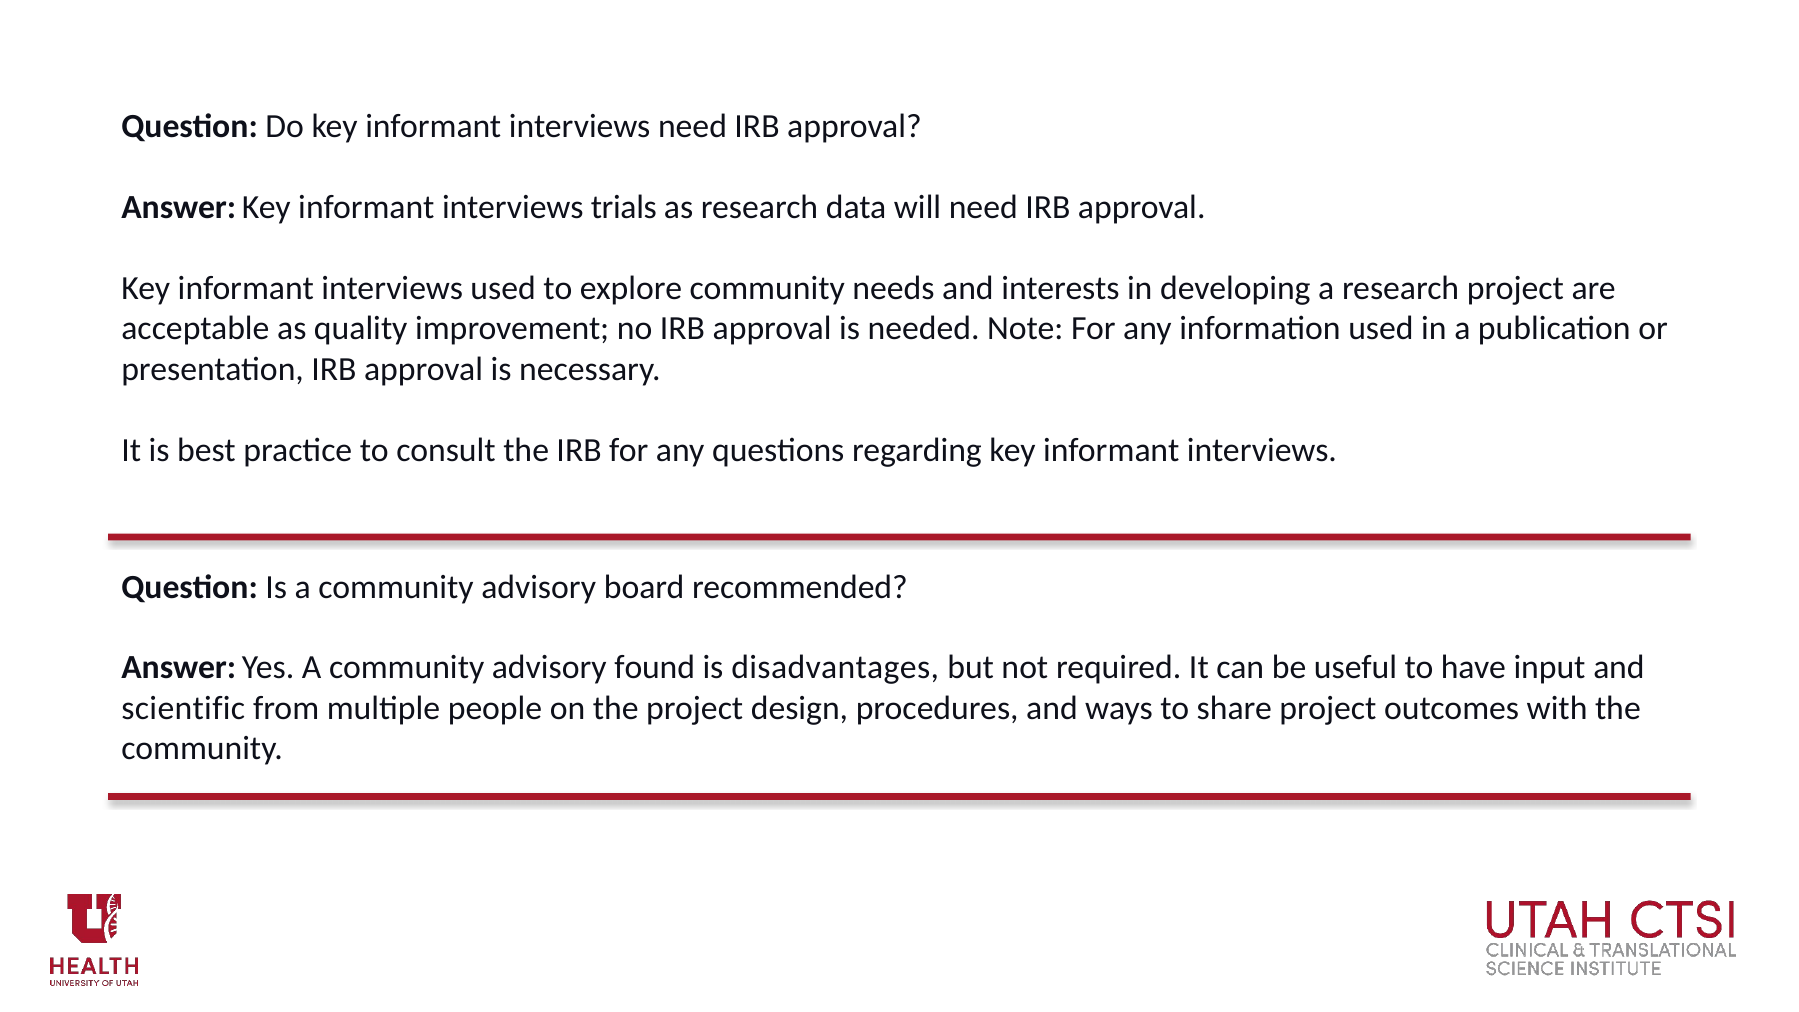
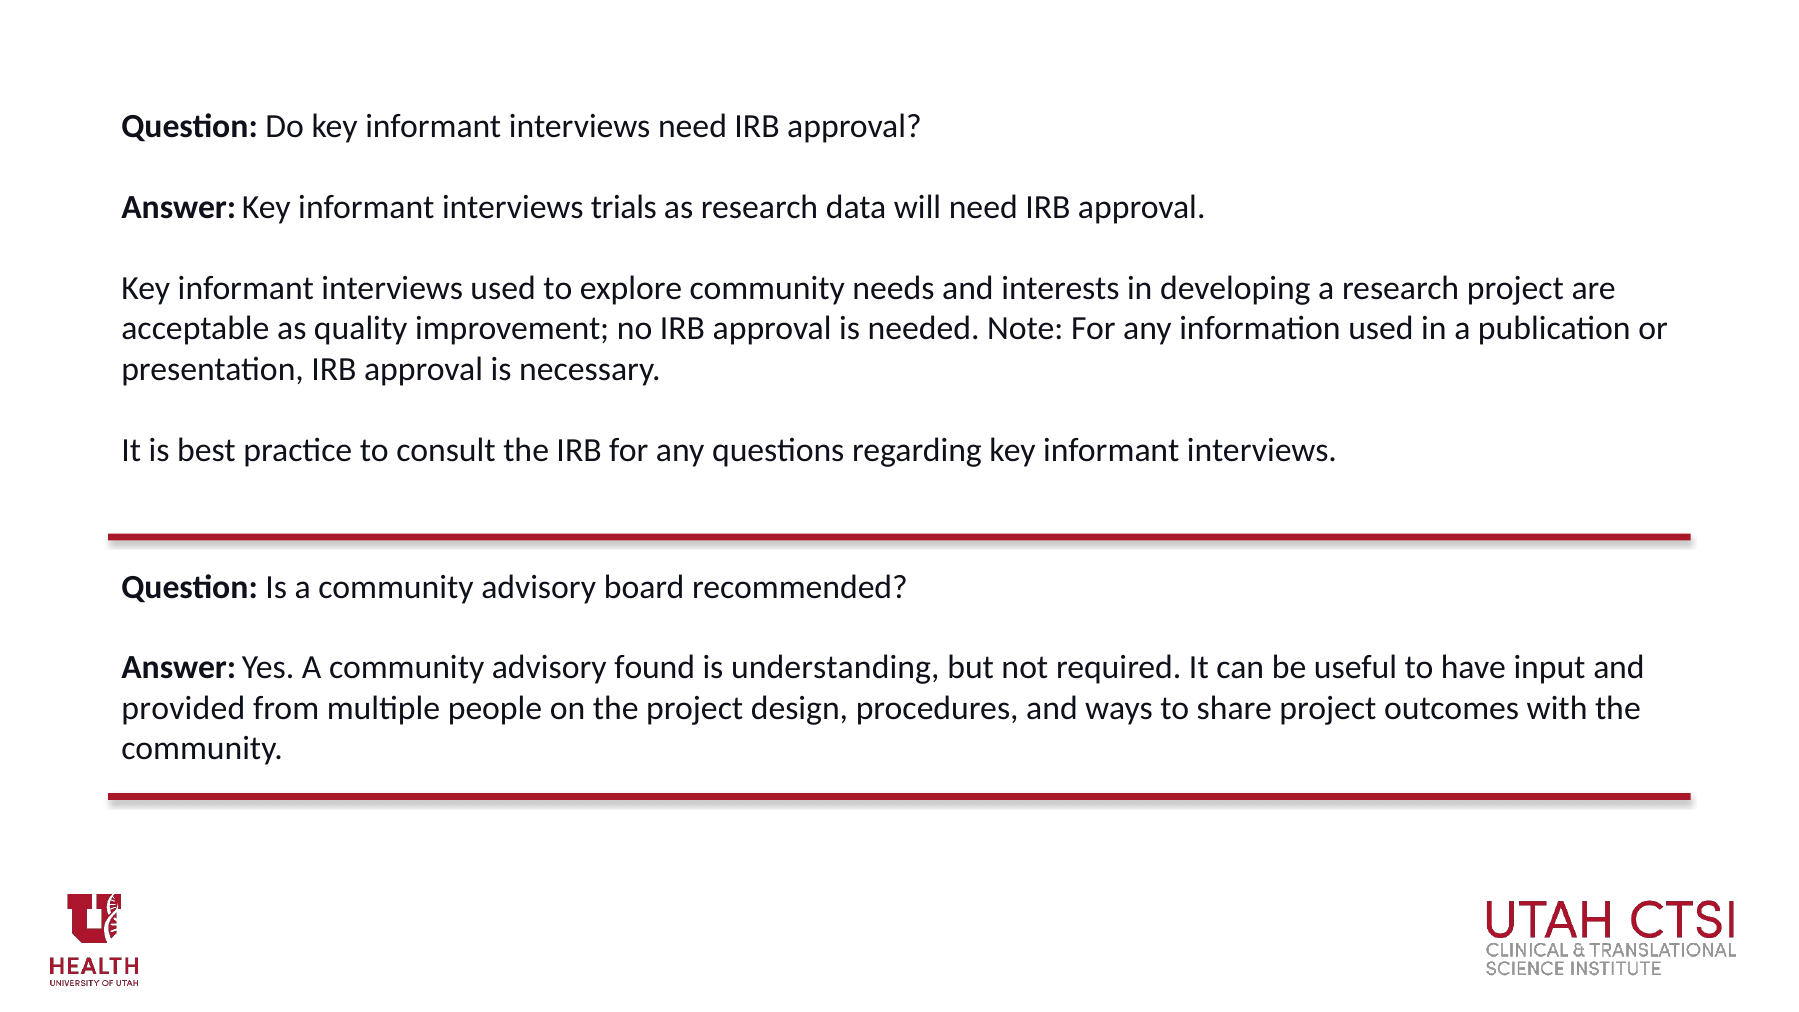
disadvantages: disadvantages -> understanding (835, 668)
scientific: scientific -> provided (183, 708)
